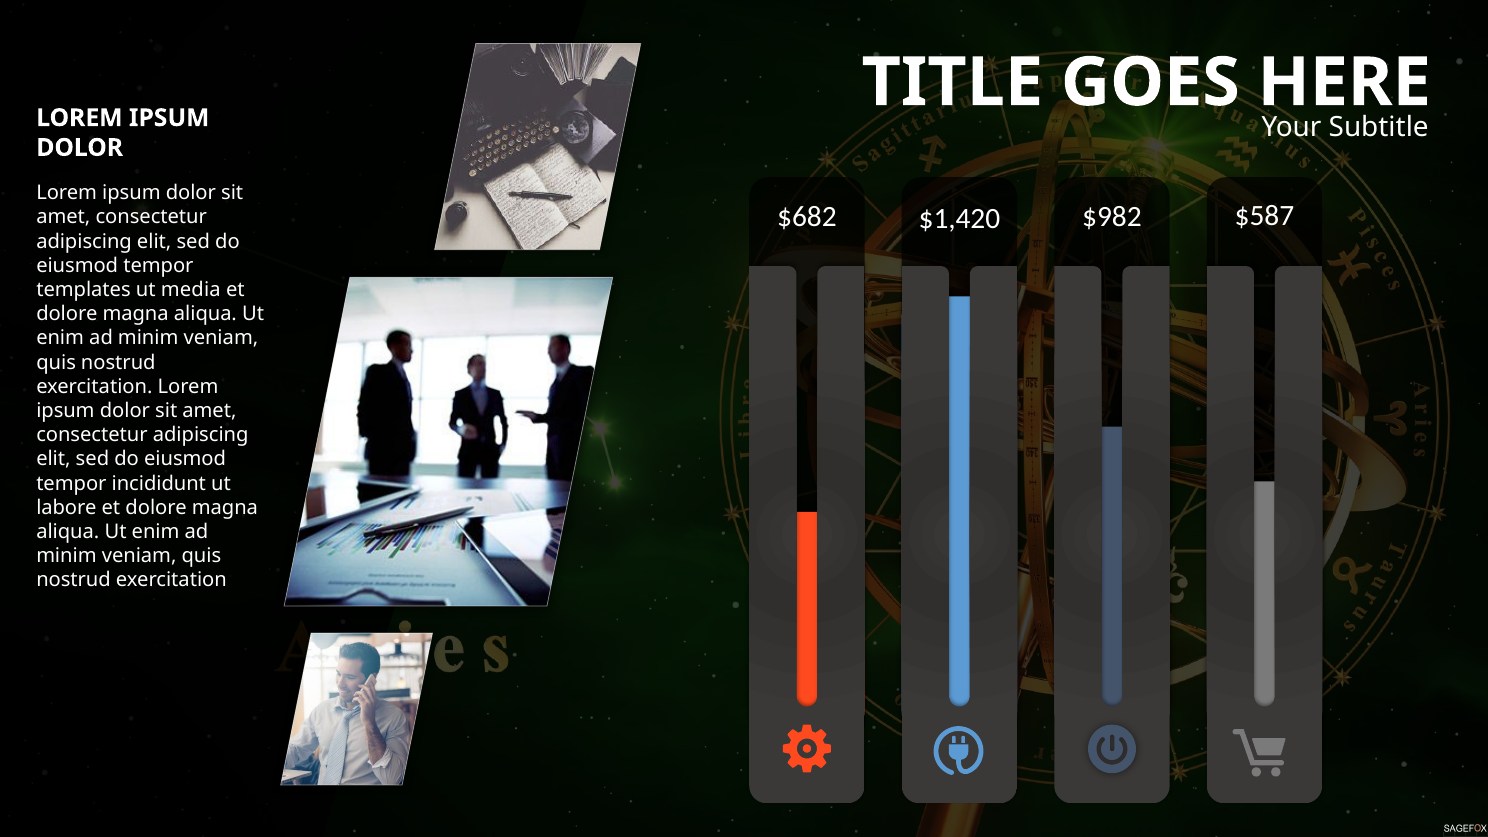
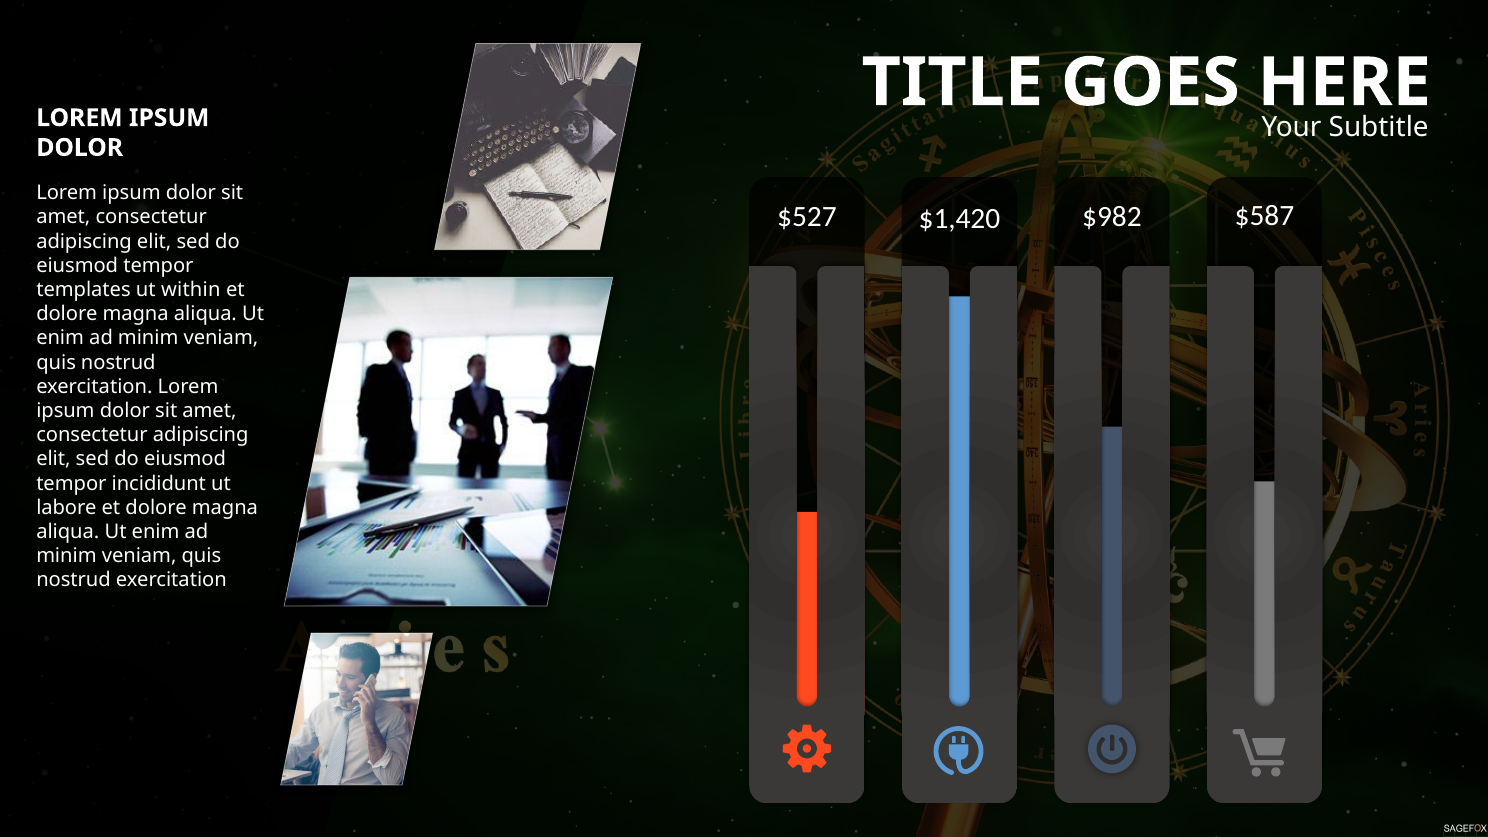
$682: $682 -> $527 (807, 217)
media: media -> within (191, 290)
